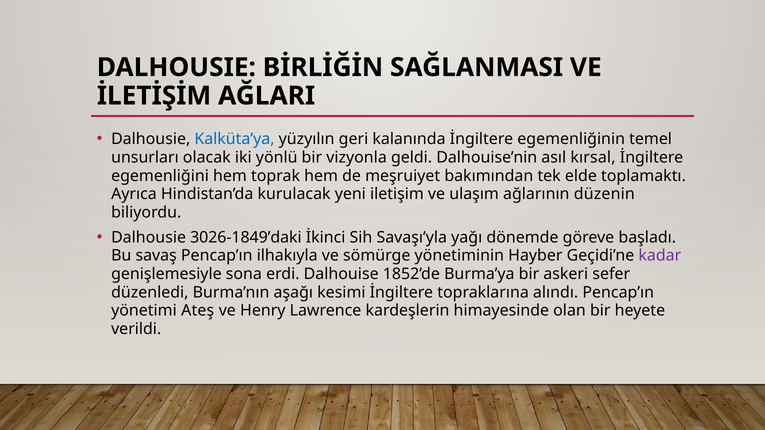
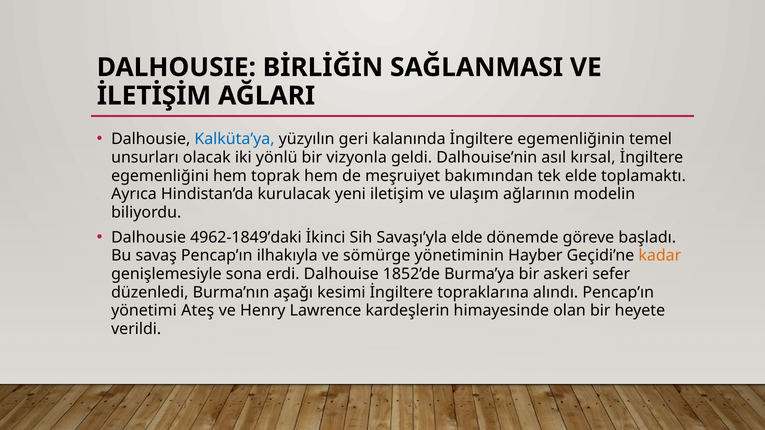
düzenin: düzenin -> modelin (604, 194)
3026-1849’daki: 3026-1849’daki -> 4962-1849’daki (246, 237)
Savaşı’yla yağı: yağı -> elde (467, 237)
kadar colour: purple -> orange (660, 256)
